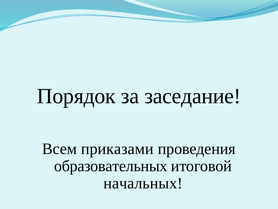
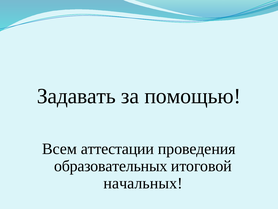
Порядок: Порядок -> Задавать (76, 96)
заседание: заседание -> помощью (193, 96)
приказами: приказами -> аттестации (117, 149)
